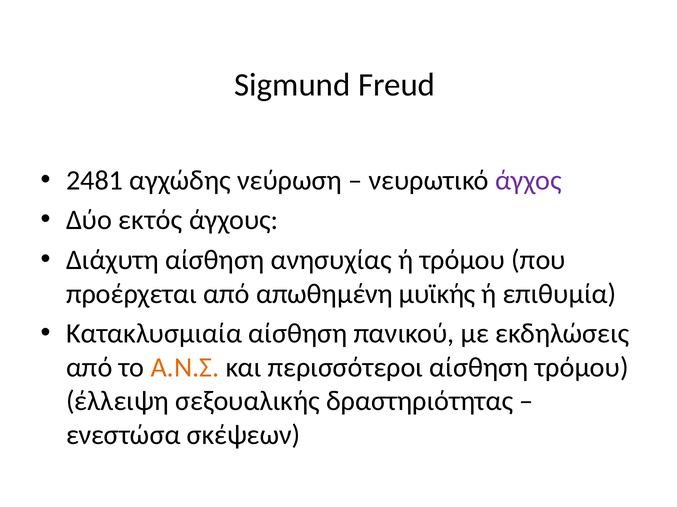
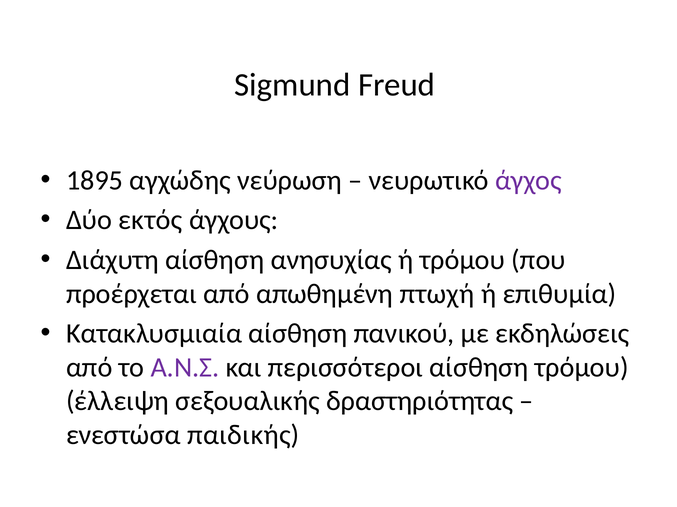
2481: 2481 -> 1895 (95, 181)
μυϊκής: μυϊκής -> πτωχή (437, 294)
Α.Ν.Σ colour: orange -> purple (185, 368)
σκέψεων: σκέψεων -> παιδικής (243, 436)
